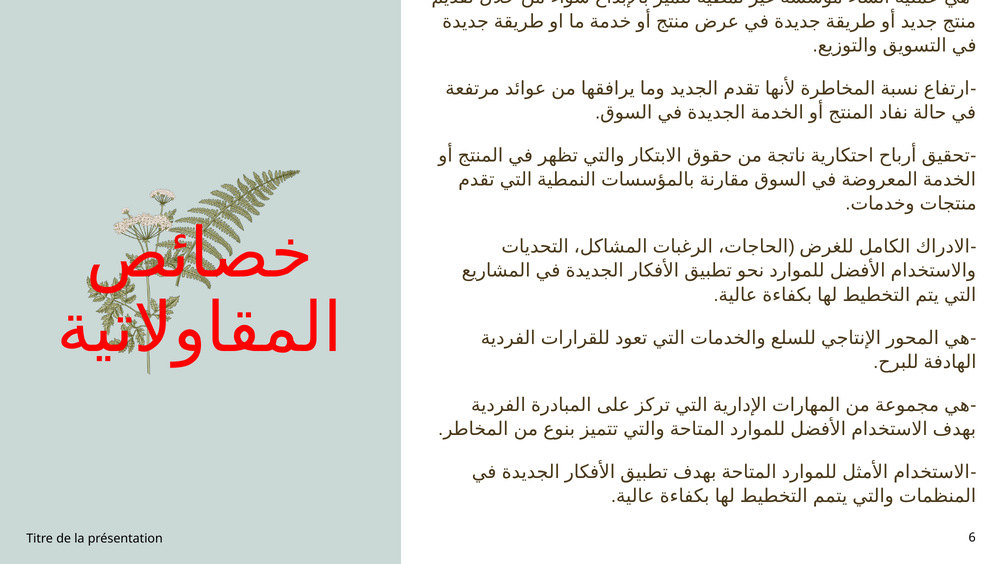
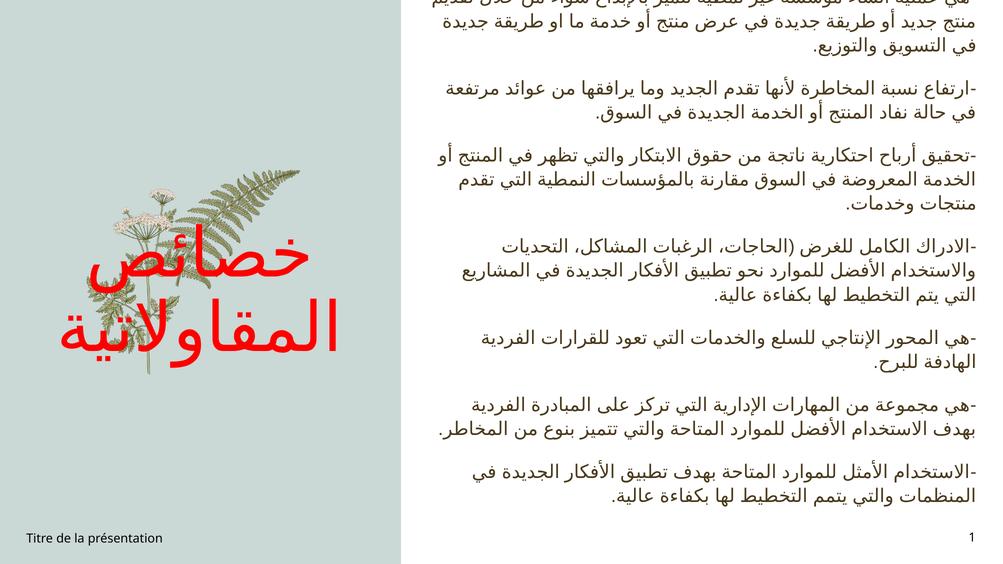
6: 6 -> 1 (972, 538)
